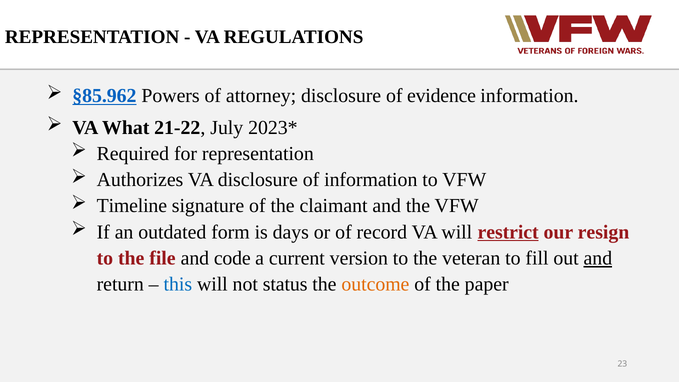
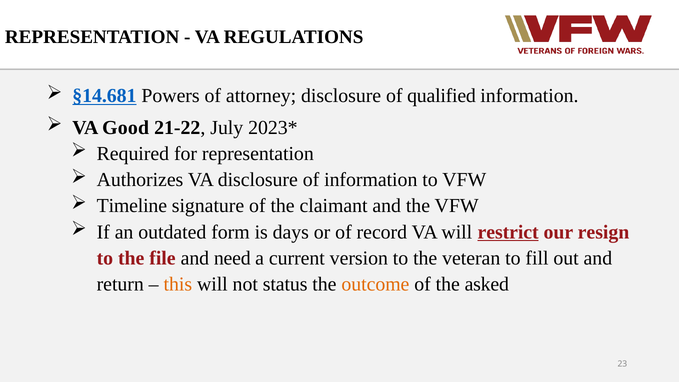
§85.962: §85.962 -> §14.681 (104, 96)
evidence: evidence -> qualified (442, 96)
What: What -> Good (126, 127)
code: code -> need (232, 258)
and underline: present -> none (598, 258)
this colour: blue -> orange (178, 284)
paper: paper -> asked (487, 284)
